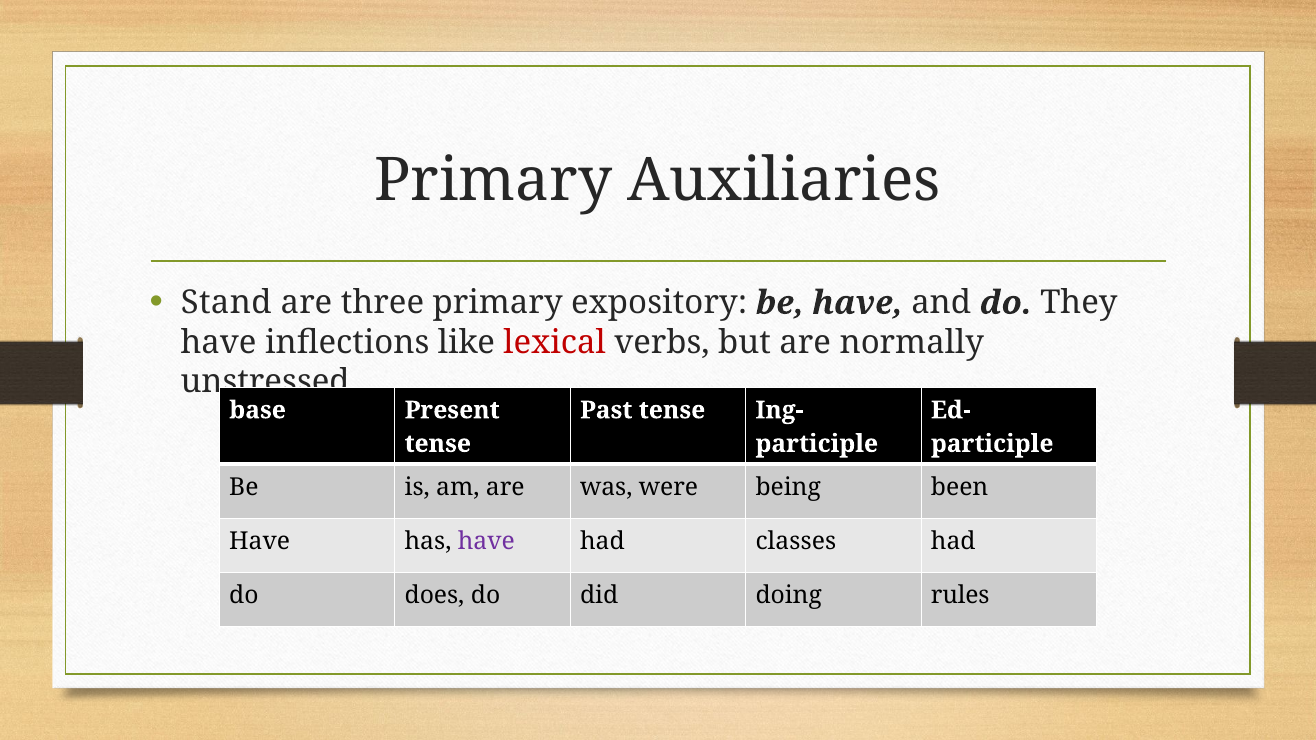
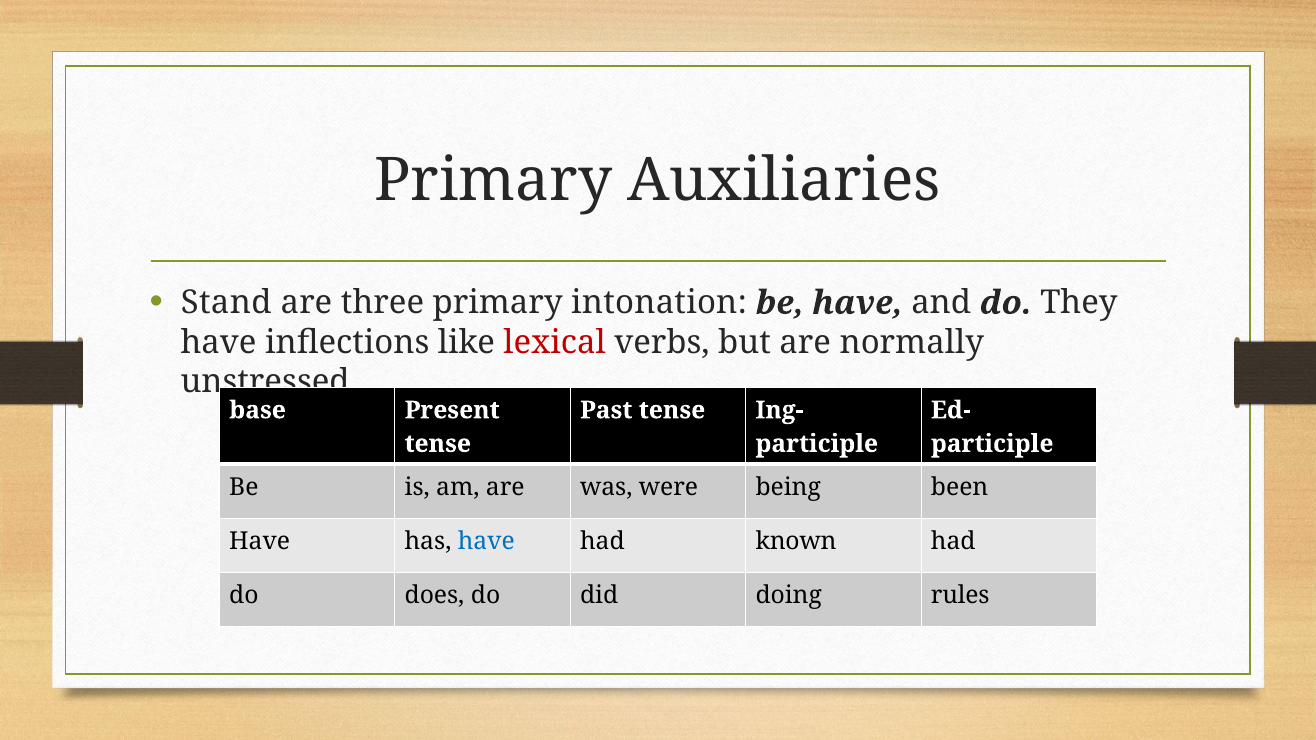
expository: expository -> intonation (659, 303)
have colour: purple -> blue (486, 541)
classes: classes -> known (796, 541)
